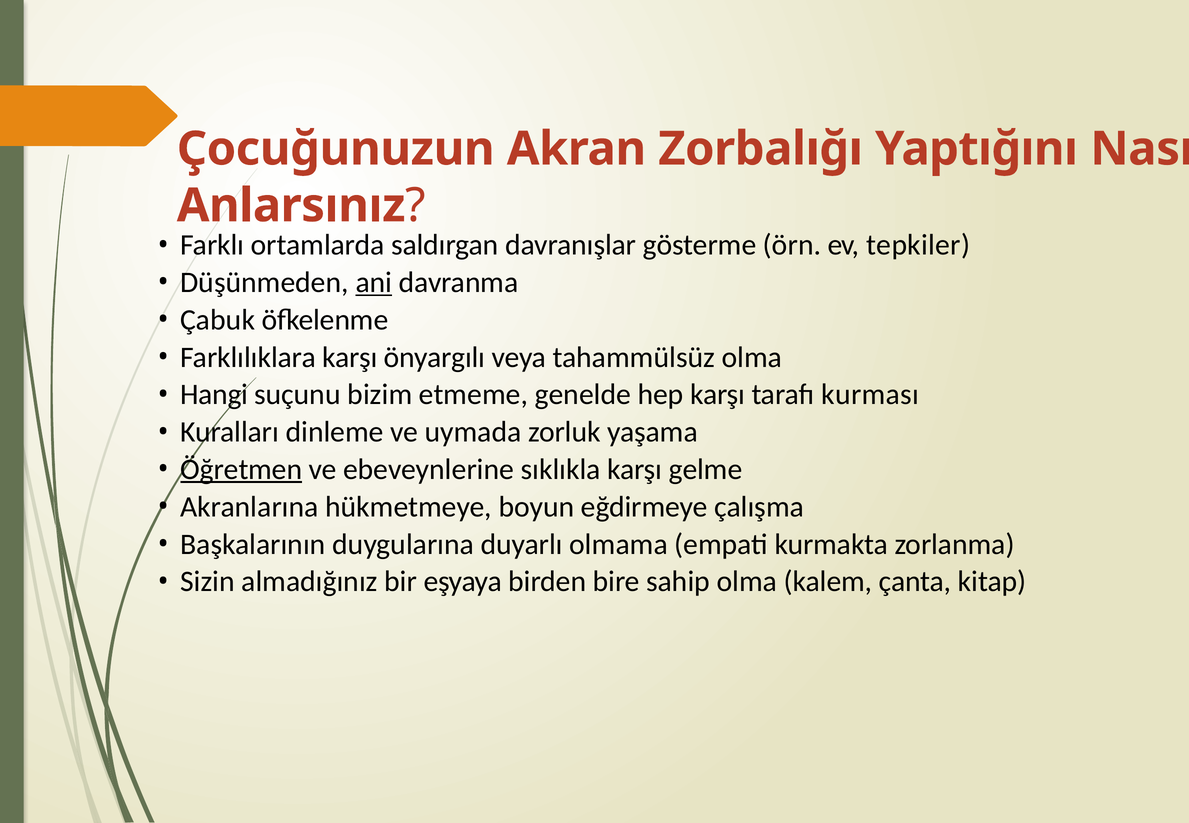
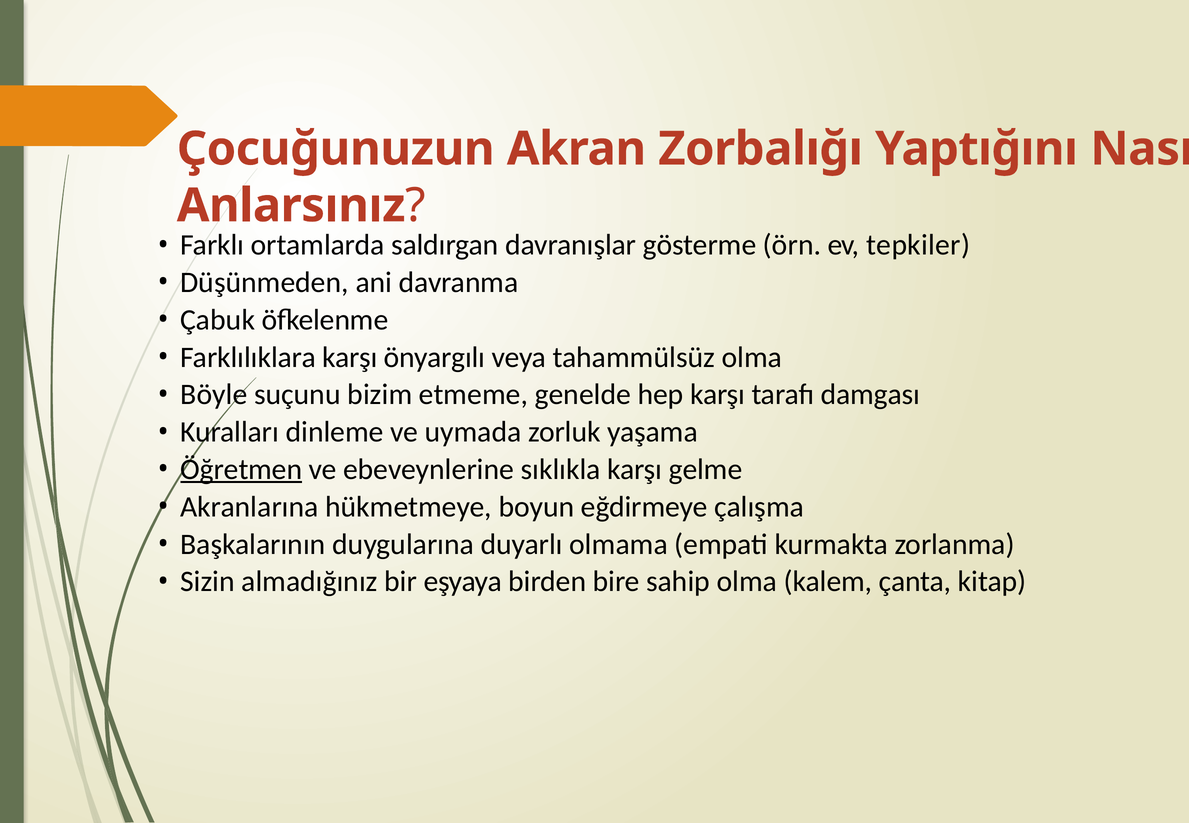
ani underline: present -> none (374, 282)
Hangi: Hangi -> Böyle (214, 395)
kurması: kurması -> damgası (870, 395)
